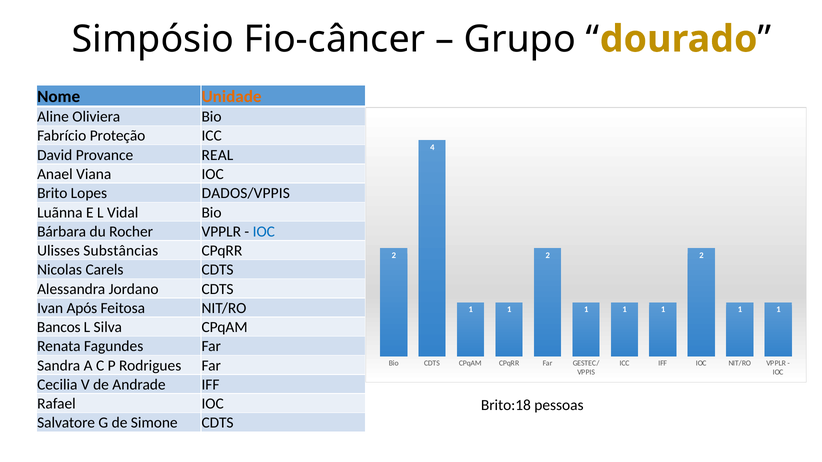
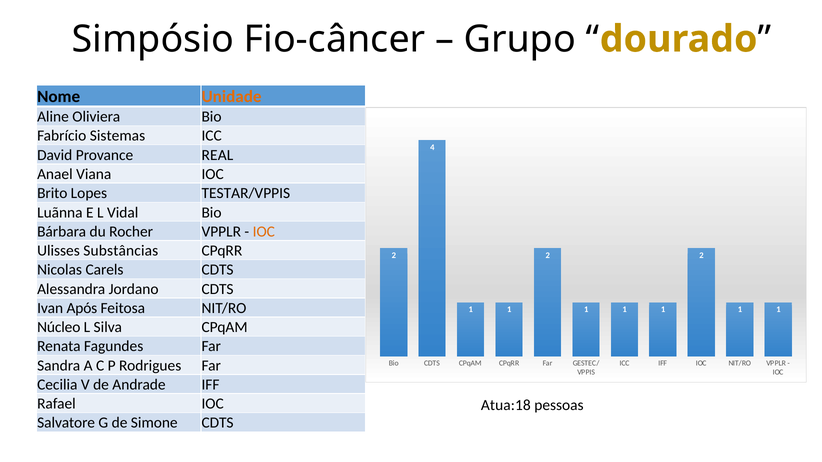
Proteção: Proteção -> Sistemas (117, 136)
DADOS/VPPIS: DADOS/VPPIS -> TESTAR/VPPIS (246, 193)
IOC colour: blue -> orange (264, 232)
Bancos: Bancos -> Núcleo (59, 328)
Brito:18: Brito:18 -> Atua:18 (506, 406)
